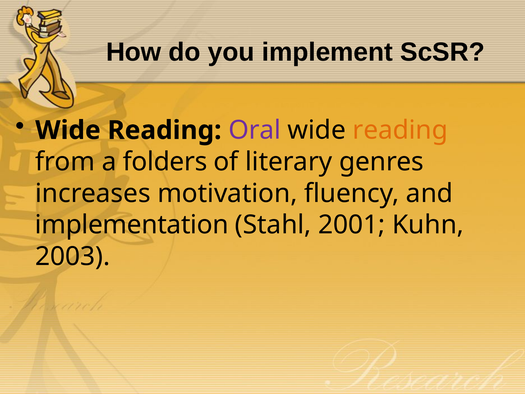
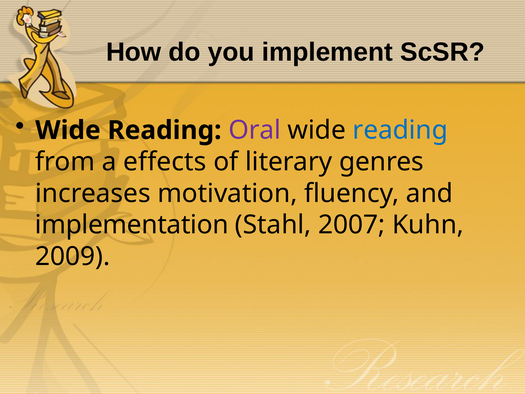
reading colour: orange -> blue (400, 130)
folders: folders -> effects (165, 162)
2001: 2001 -> 2007 (352, 225)
2003: 2003 -> 2009 (73, 256)
